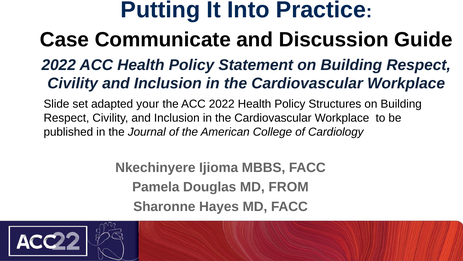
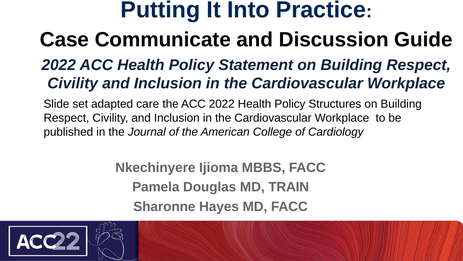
your: your -> care (148, 104)
FROM: FROM -> TRAIN (289, 187)
